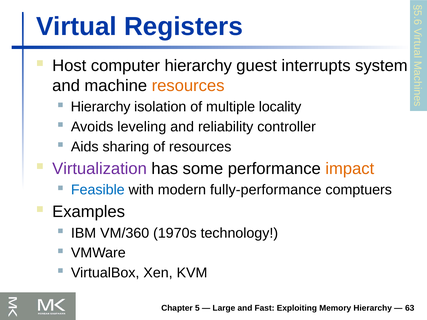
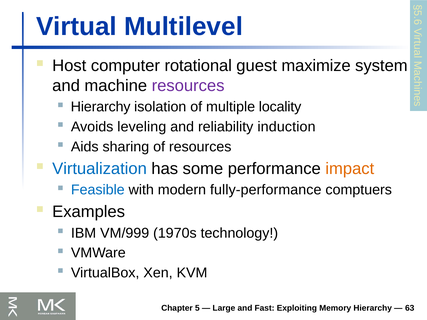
Registers: Registers -> Multilevel (184, 26)
computer hierarchy: hierarchy -> rotational (198, 66)
interrupts: interrupts -> maximize (316, 66)
resources colour: orange -> purple (188, 86)
controller: controller -> induction (286, 127)
Virtualization colour: purple -> blue (100, 169)
VM/360: VM/360 -> VM/999 (125, 233)
